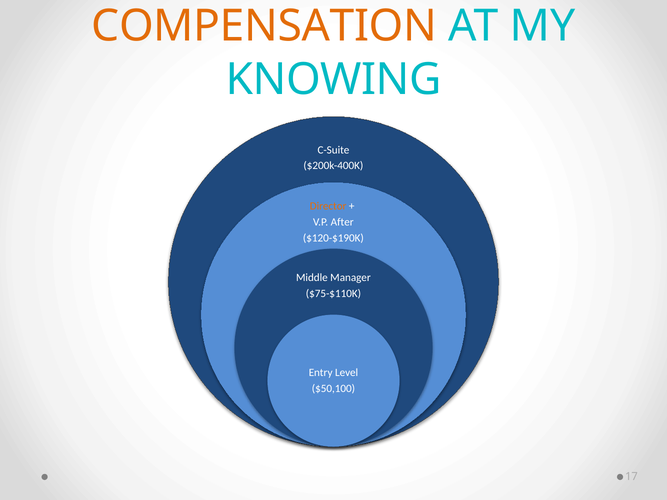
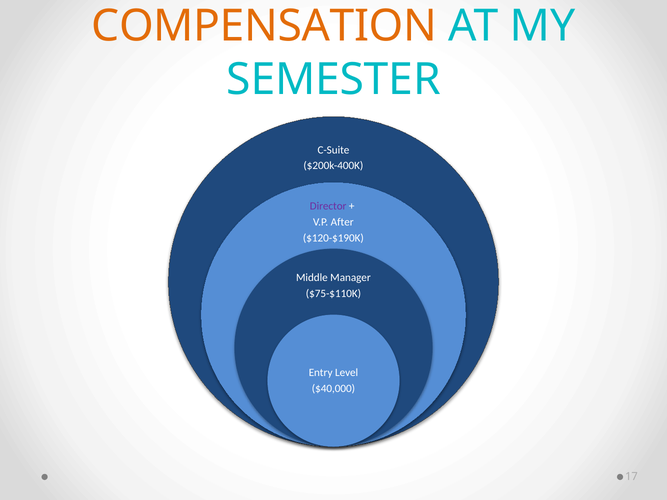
KNOWING: KNOWING -> SEMESTER (334, 80)
Director colour: orange -> purple (328, 206)
$50,100: $50,100 -> $40,000 (333, 389)
